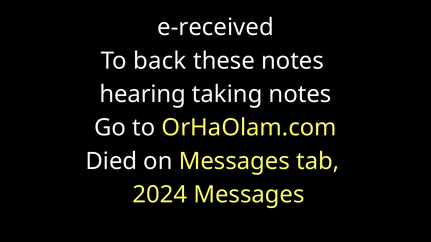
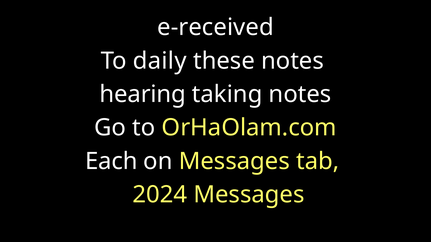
back: back -> daily (160, 61)
Died: Died -> Each (111, 161)
